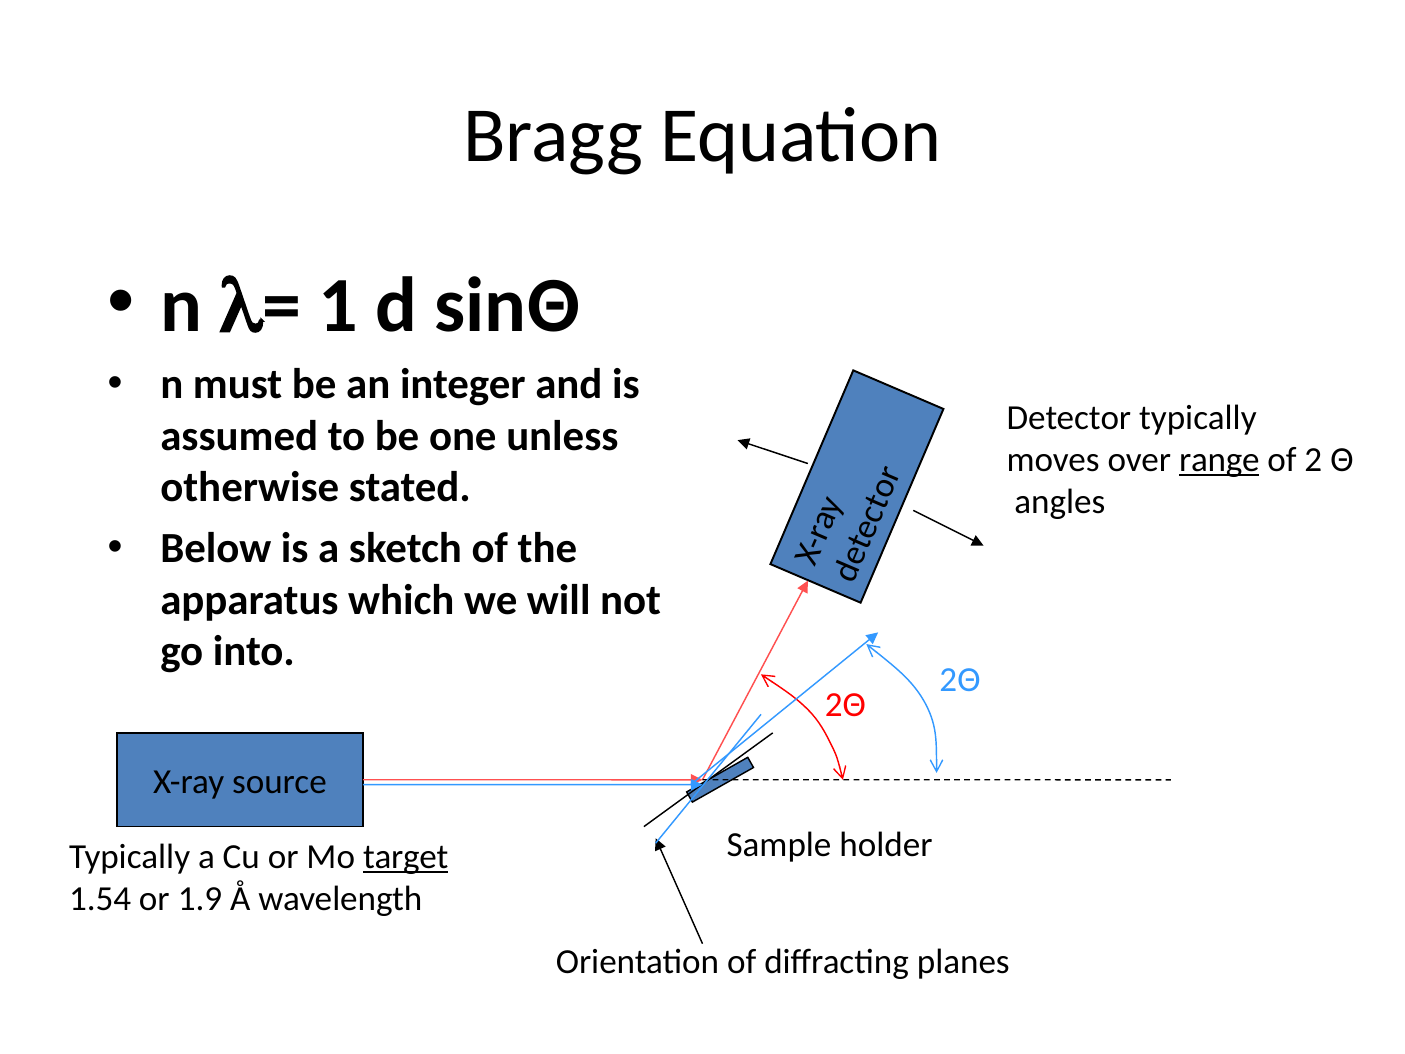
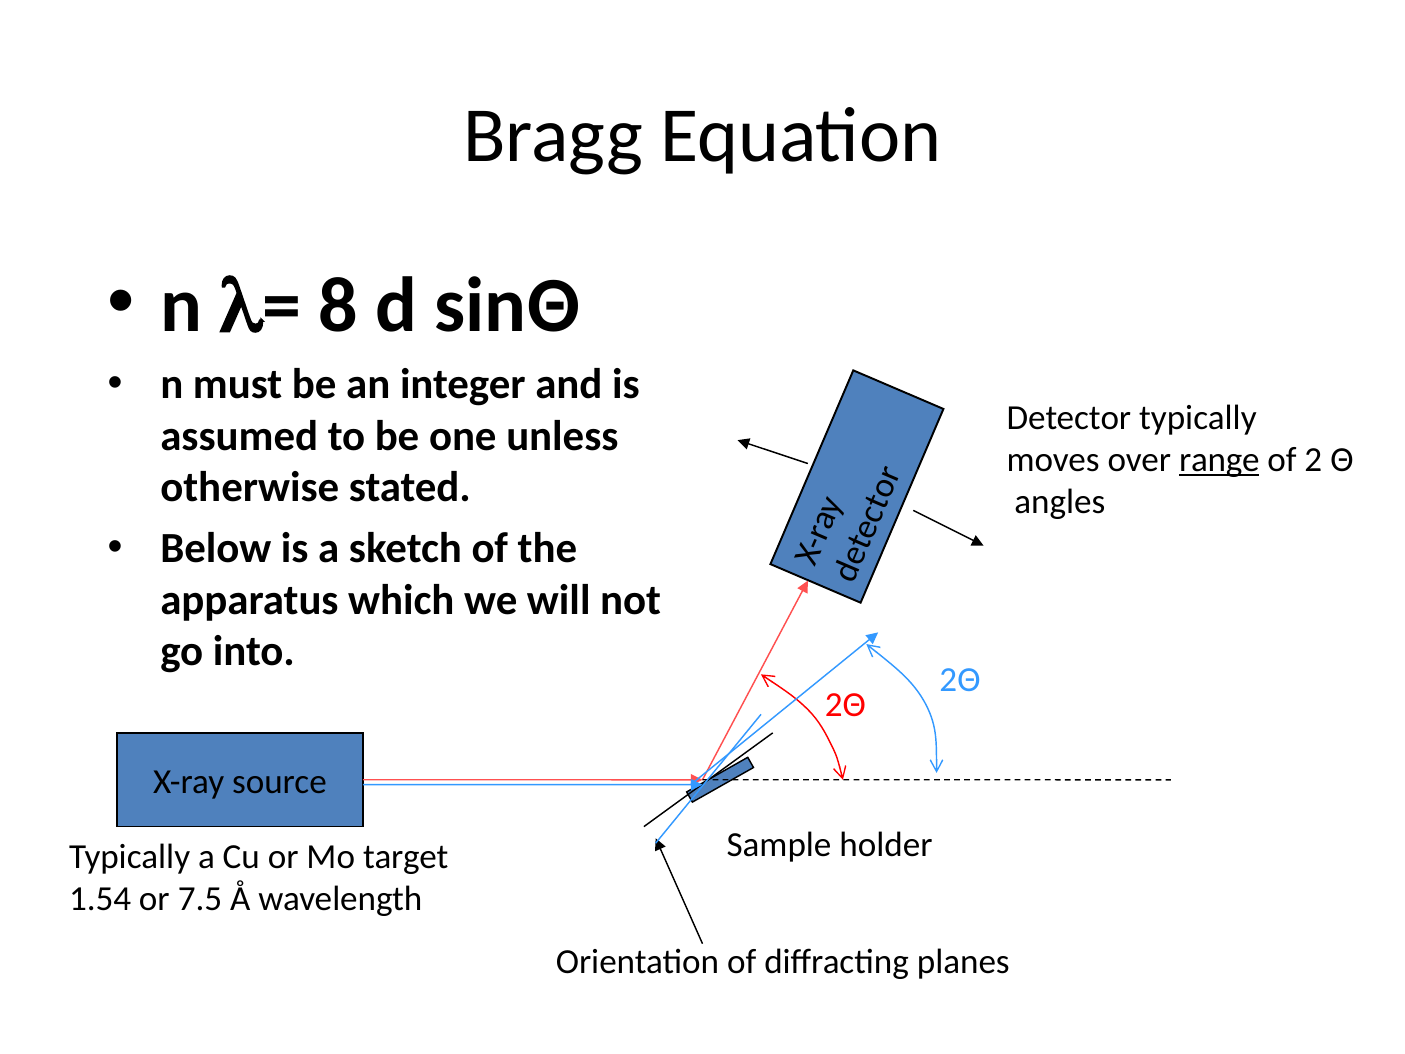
1: 1 -> 8 (338, 305)
target underline: present -> none (406, 857)
1.9: 1.9 -> 7.5 (200, 899)
